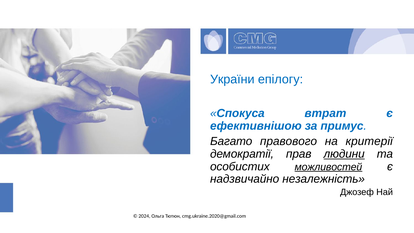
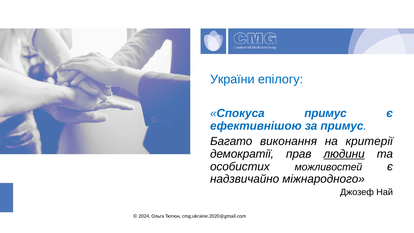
Спокуса втрат: втрат -> примус (326, 113)
правового: правового -> виконання (289, 141)
можливостей underline: present -> none (328, 167)
незалежність: незалежність -> міжнародного (324, 179)
